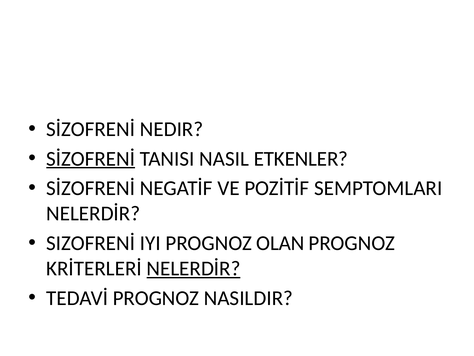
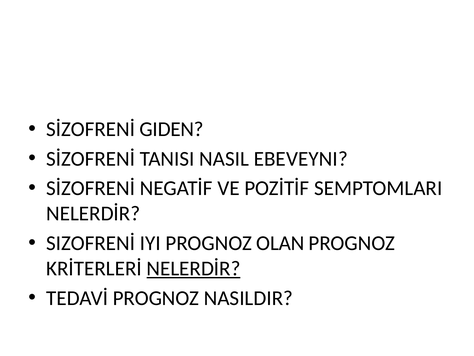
NEDIR: NEDIR -> GIDEN (172, 129)
SİZOFRENİ underline: present -> none (91, 158)
ETKENLER: ETKENLER -> EBEVEYNI (301, 158)
